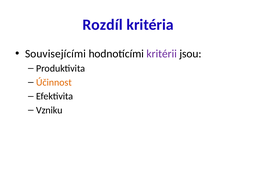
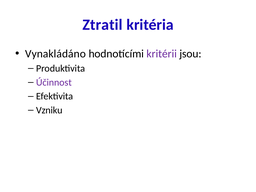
Rozdíl: Rozdíl -> Ztratil (103, 25)
Souvisejícími: Souvisejícími -> Vynakládáno (55, 54)
Účinnost colour: orange -> purple (54, 82)
